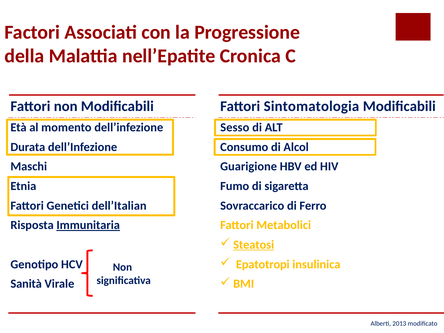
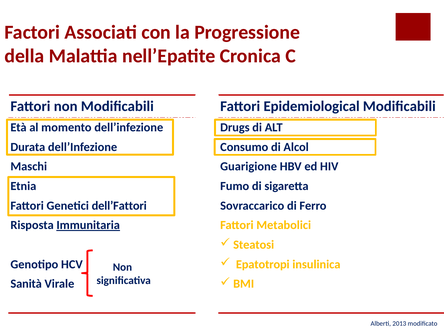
Sintomatologia: Sintomatologia -> Epidemiological (312, 106)
Sesso: Sesso -> Drugs (235, 127)
dell’Italian: dell’Italian -> dell’Fattori (119, 206)
Steatosi underline: present -> none (254, 245)
